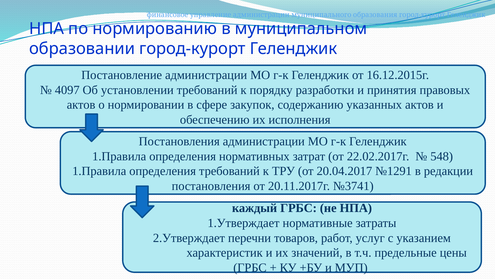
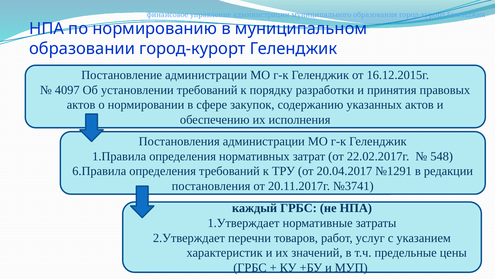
1.Правила: 1.Правила -> 6.Правила (99, 171)
